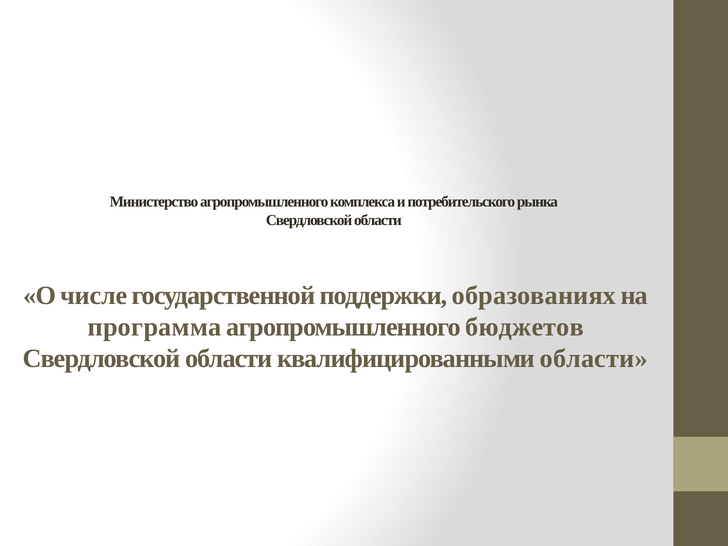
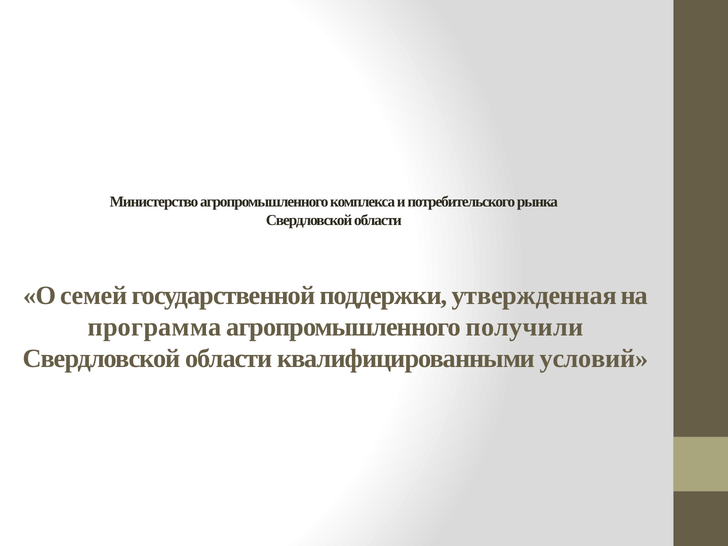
числе: числе -> семей (94, 296)
образованиях: образованиях -> утвержденная (534, 296)
бюджетов: бюджетов -> получили (525, 327)
квалифицированными области: области -> условий (594, 359)
